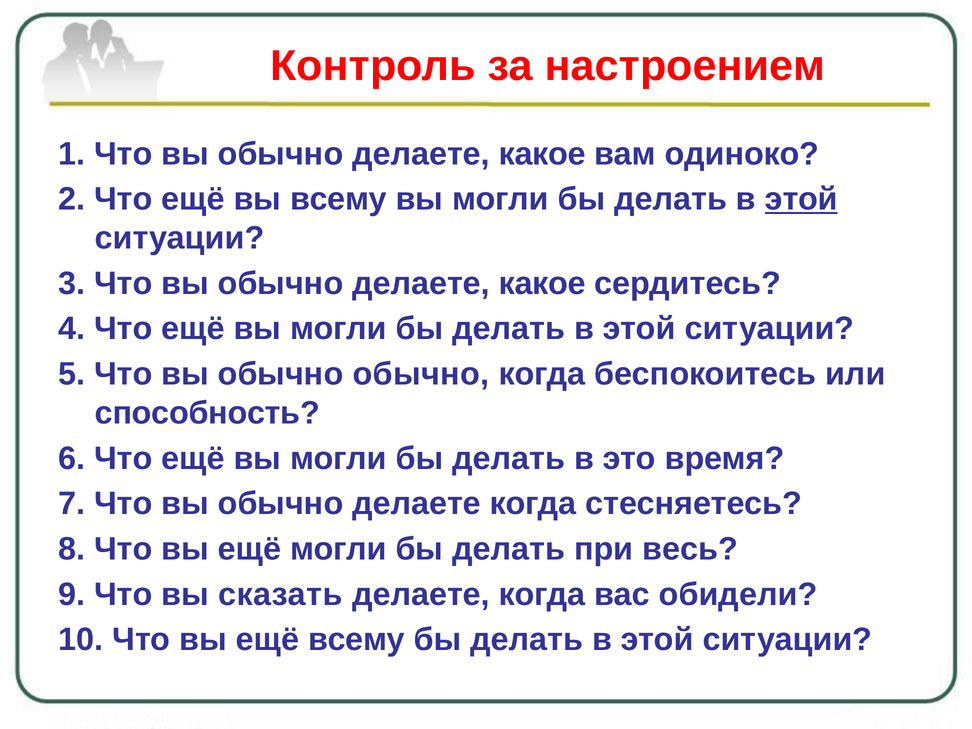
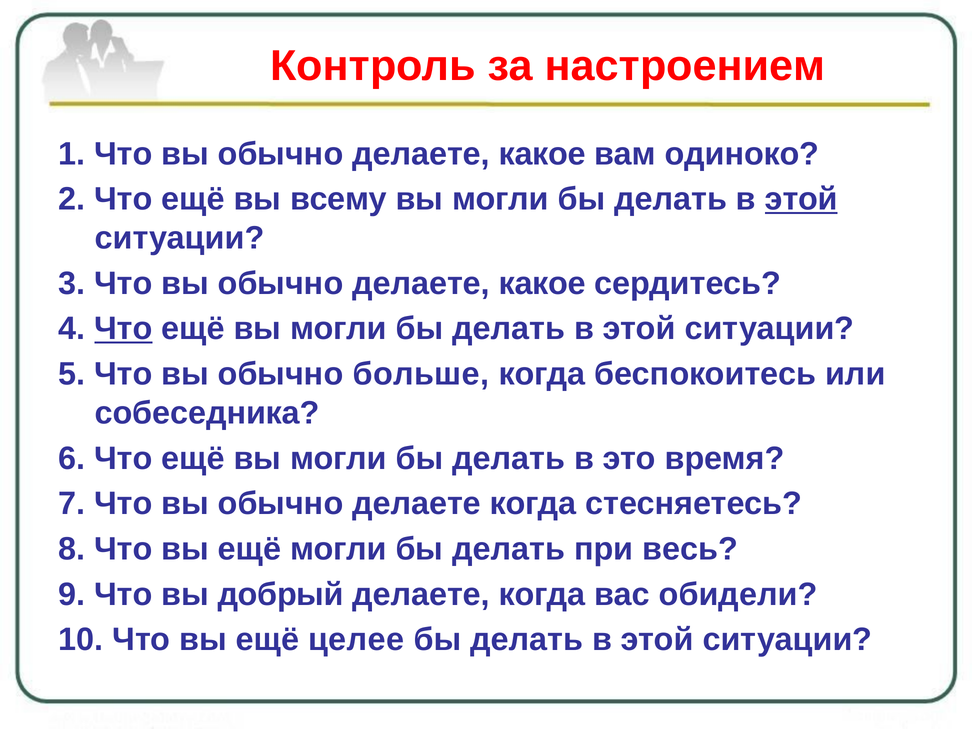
Что underline: none -> present (123, 329)
обычно обычно: обычно -> больше (421, 374)
способность: способность -> собеседника (207, 413)
сказать: сказать -> добрый (281, 594)
ещё всему: всему -> целее (356, 640)
